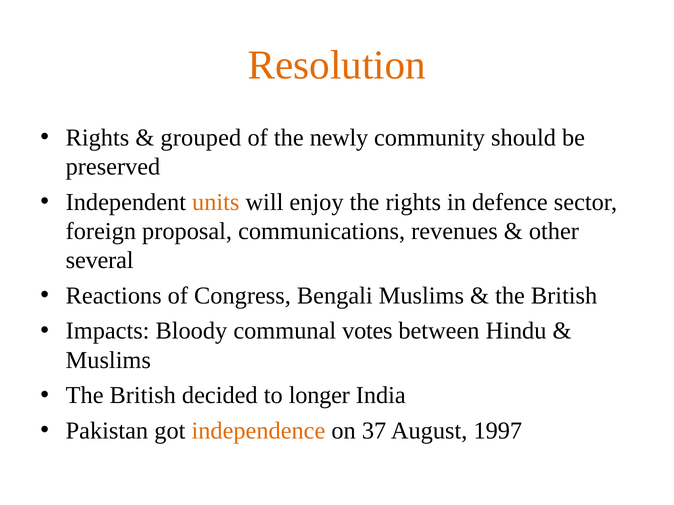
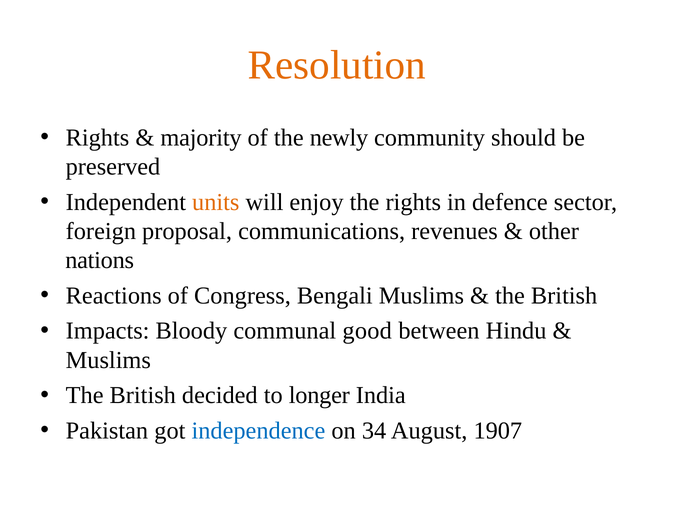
grouped: grouped -> majority (201, 138)
several: several -> nations (100, 261)
votes: votes -> good (367, 331)
independence colour: orange -> blue (258, 431)
37: 37 -> 34 (374, 431)
1997: 1997 -> 1907 (498, 431)
